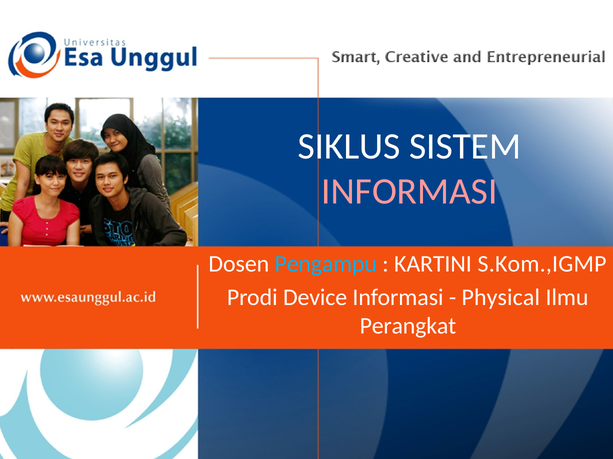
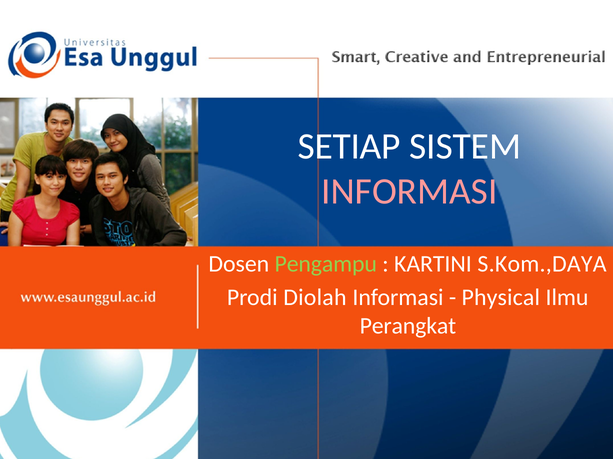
SIKLUS: SIKLUS -> SETIAP (349, 147)
Pengampu colour: light blue -> light green (326, 264)
S.Kom.,IGMP: S.Kom.,IGMP -> S.Kom.,DAYA (542, 264)
Device: Device -> Diolah (315, 298)
